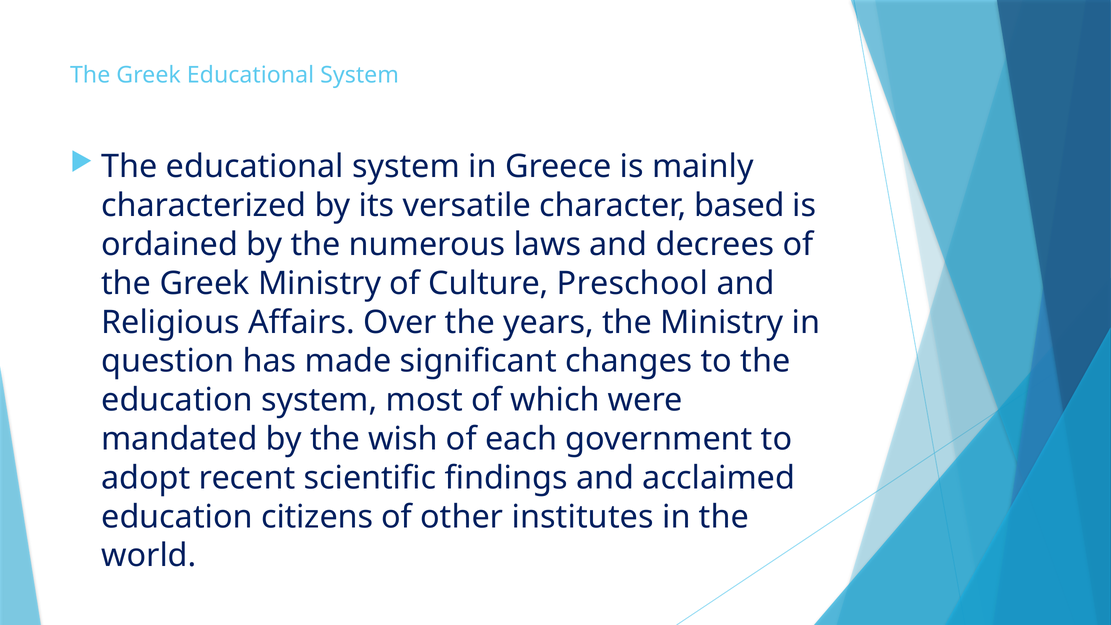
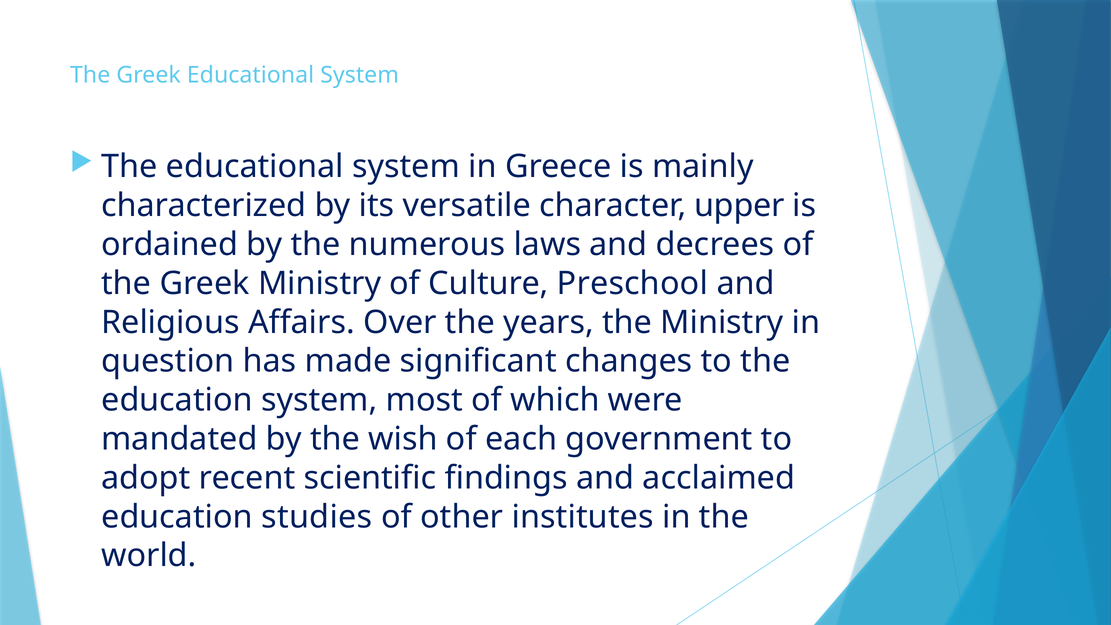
based: based -> upper (739, 206)
citizens: citizens -> studies (317, 517)
